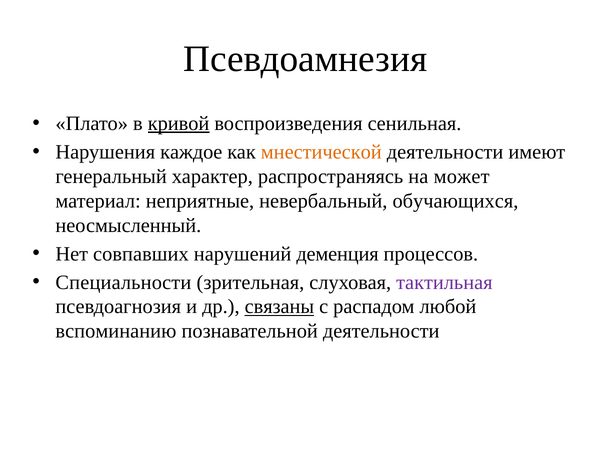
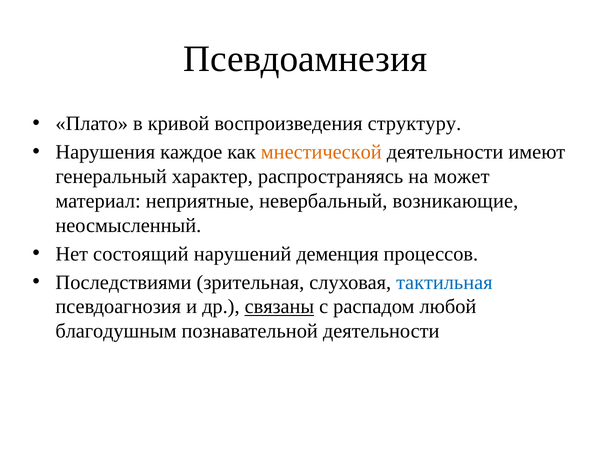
кривой underline: present -> none (179, 124)
сенильная: сенильная -> структуру (414, 124)
обучающихся: обучающихся -> возникающие (455, 201)
совпавших: совпавших -> состоящий (141, 254)
Специальности: Специальности -> Последствиями (123, 282)
тактильная colour: purple -> blue (444, 282)
вспоминанию: вспоминанию -> благодушным (116, 331)
